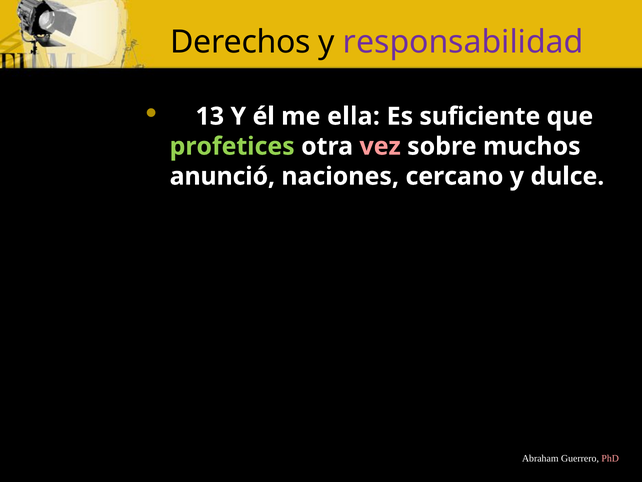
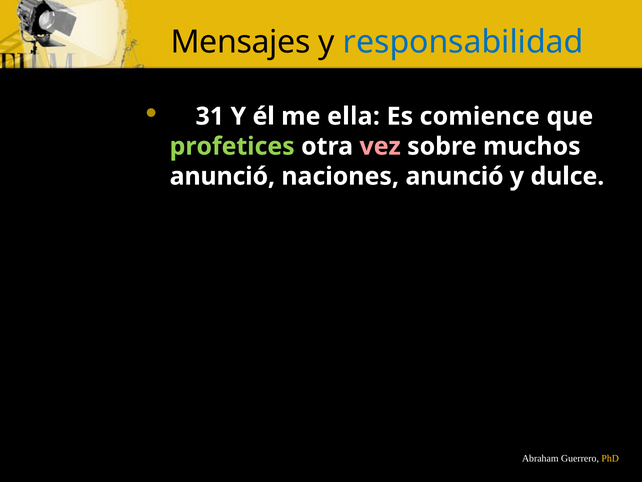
Derechos: Derechos -> Mensajes (241, 42)
responsabilidad colour: purple -> blue (463, 42)
13: 13 -> 31 (210, 116)
suficiente: suficiente -> comience (480, 116)
naciones cercano: cercano -> anunció (455, 176)
PhD colour: pink -> yellow (610, 458)
